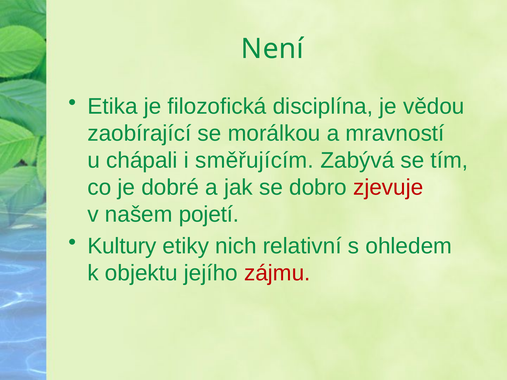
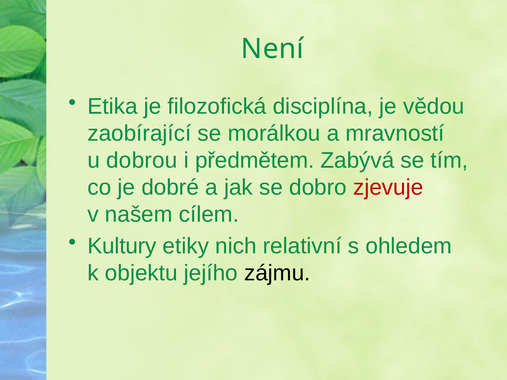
chápali: chápali -> dobrou (142, 160)
směřujícím: směřujícím -> předmětem (255, 160)
pojetí: pojetí -> cílem (209, 215)
zájmu colour: red -> black (277, 273)
